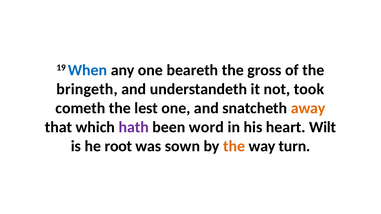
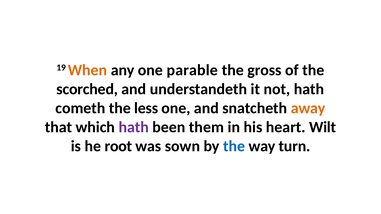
When colour: blue -> orange (88, 70)
beareth: beareth -> parable (192, 70)
bringeth: bringeth -> scorched (87, 89)
not took: took -> hath (309, 89)
lest: lest -> less (146, 108)
word: word -> them (206, 127)
the colour: orange -> blue (234, 146)
